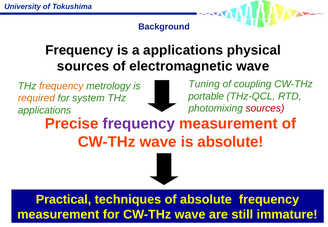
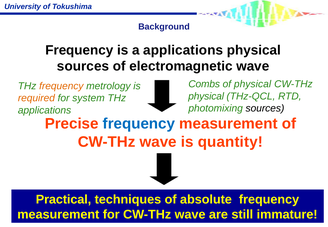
Tuning: Tuning -> Combs (204, 84)
of coupling: coupling -> physical (253, 84)
portable: portable -> physical (206, 96)
sources colour: red -> black (265, 108)
frequency colour: purple -> blue (139, 124)
is absolute: absolute -> quantity (230, 142)
